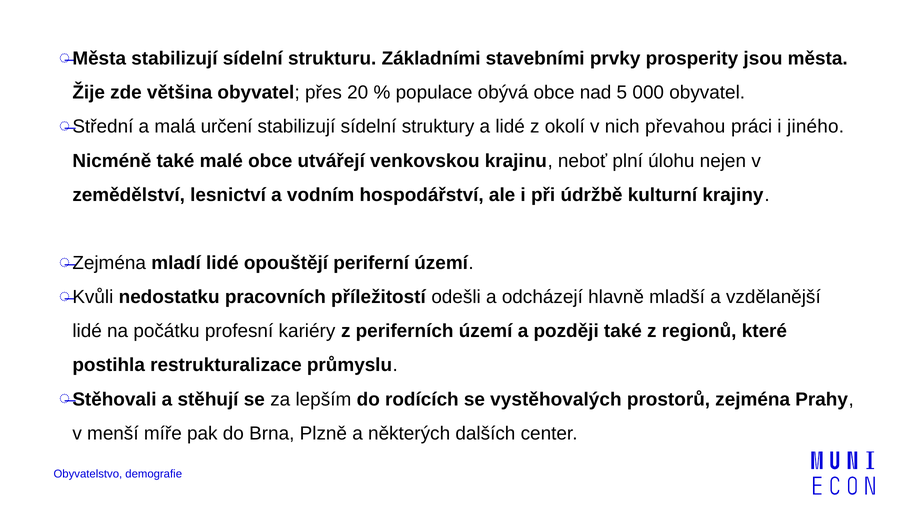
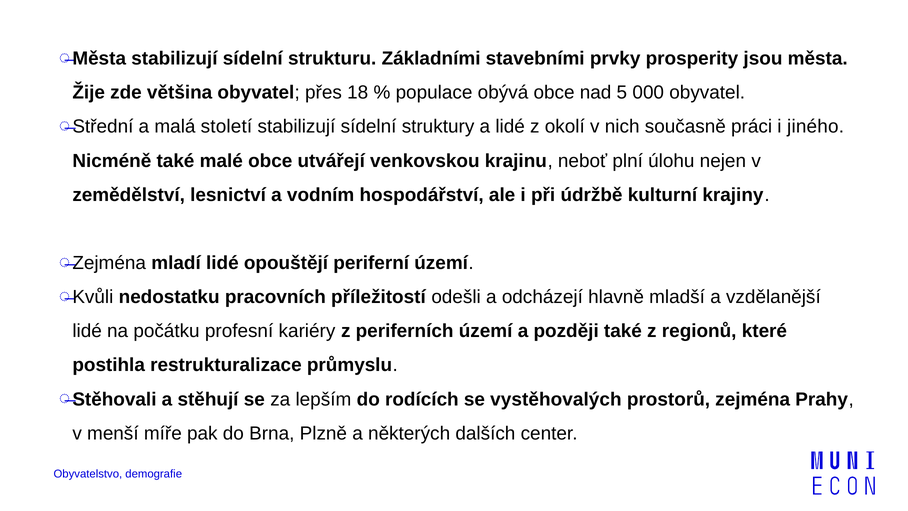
20: 20 -> 18 (358, 93)
určení: určení -> století (226, 127)
převahou: převahou -> současně (685, 127)
